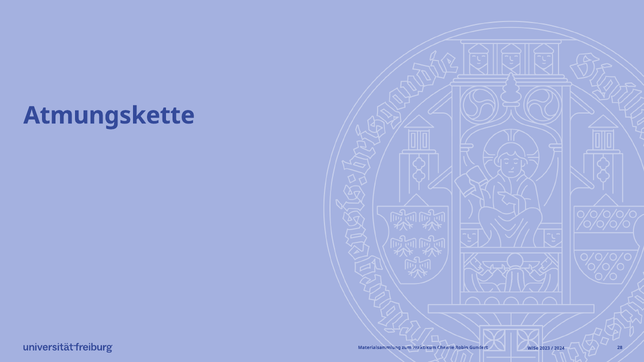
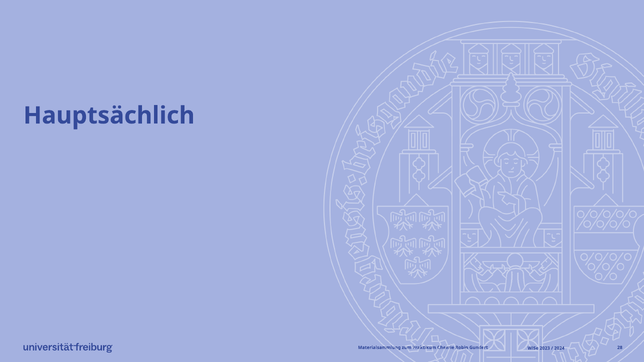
Atmungskette: Atmungskette -> Hauptsächlich (109, 116)
